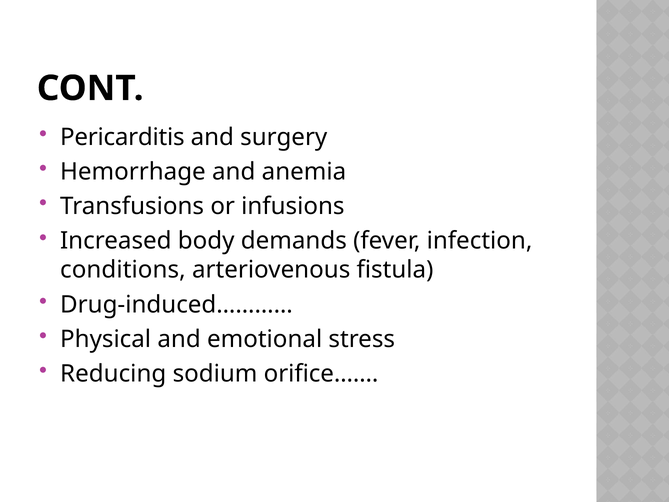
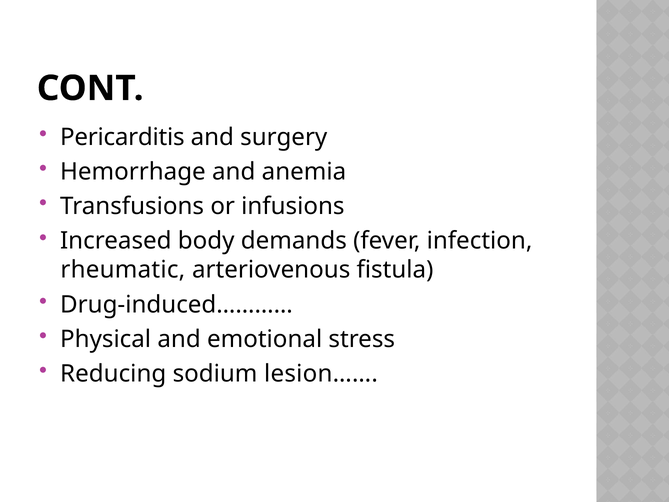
conditions: conditions -> rheumatic (123, 270)
orifice……: orifice…… -> lesion…… (321, 374)
